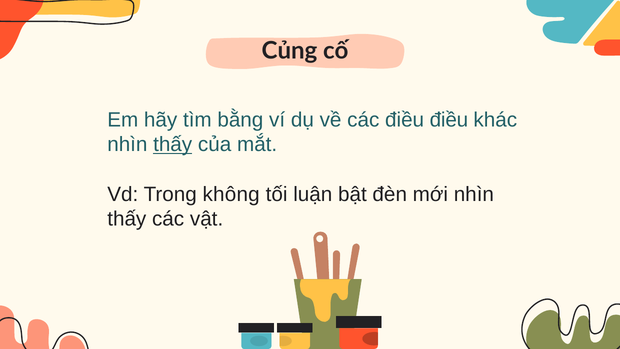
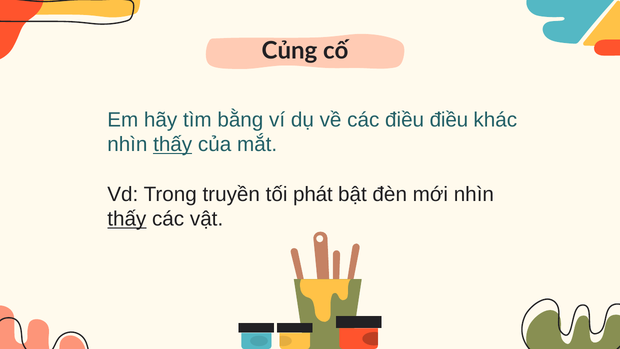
không: không -> truyền (231, 194)
luận: luận -> phát (313, 194)
thấy underline: none -> present (127, 219)
